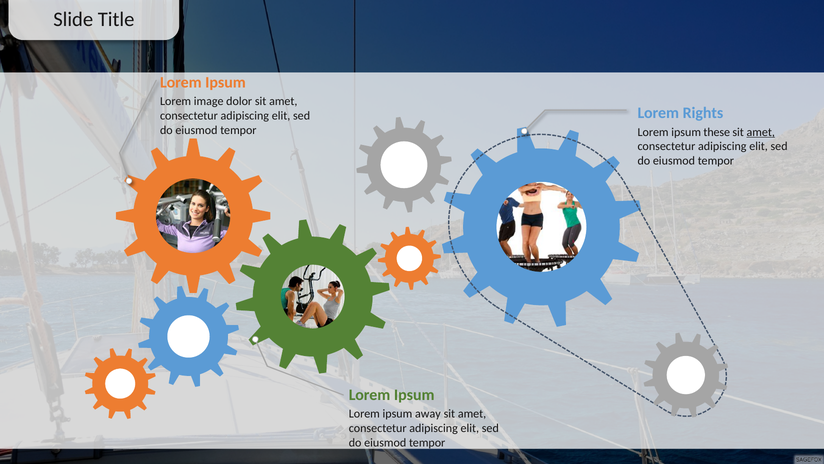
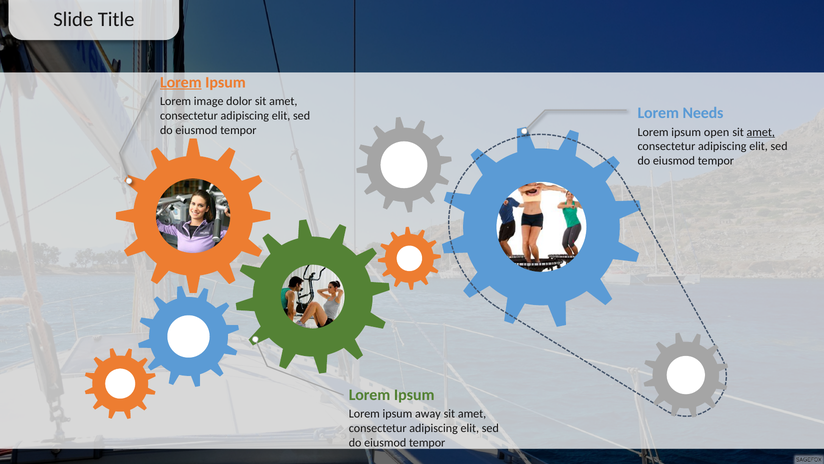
Lorem underline: none -> present (181, 82)
Rights: Rights -> Needs (703, 113)
these: these -> open (717, 132)
